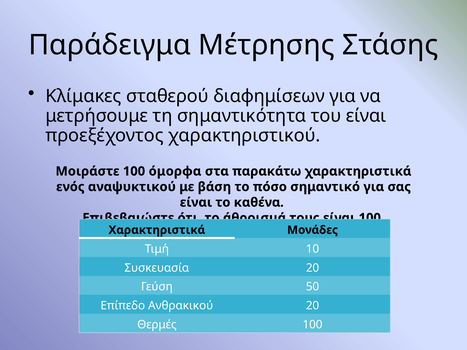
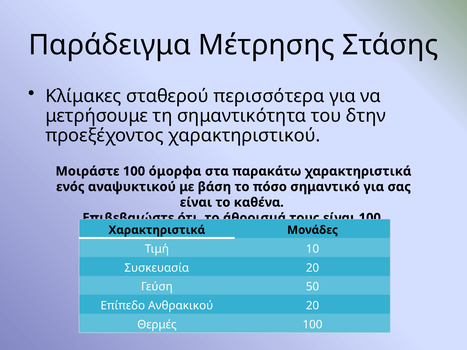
διαφημίσεων: διαφημίσεων -> περισσότερα (269, 96)
του είναι: είναι -> δτην (366, 116)
